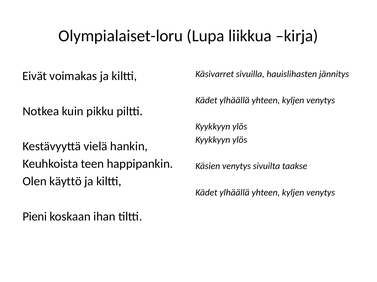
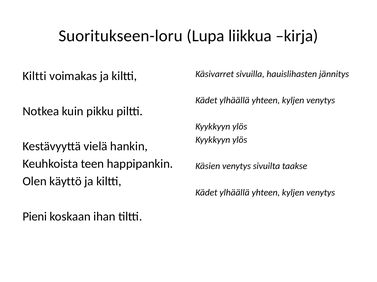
Olympialaiset-loru: Olympialaiset-loru -> Suoritukseen-loru (121, 36)
Eivät: Eivät -> Kiltti (35, 76)
